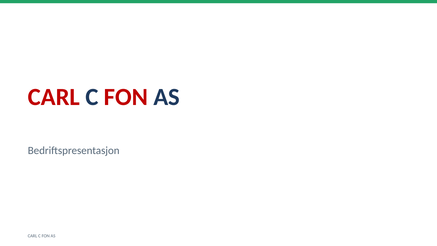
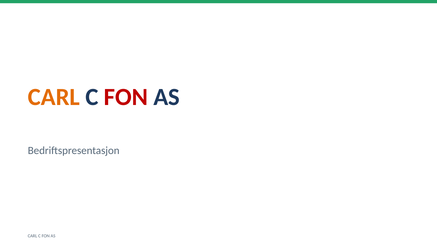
CARL colour: red -> orange (54, 97)
